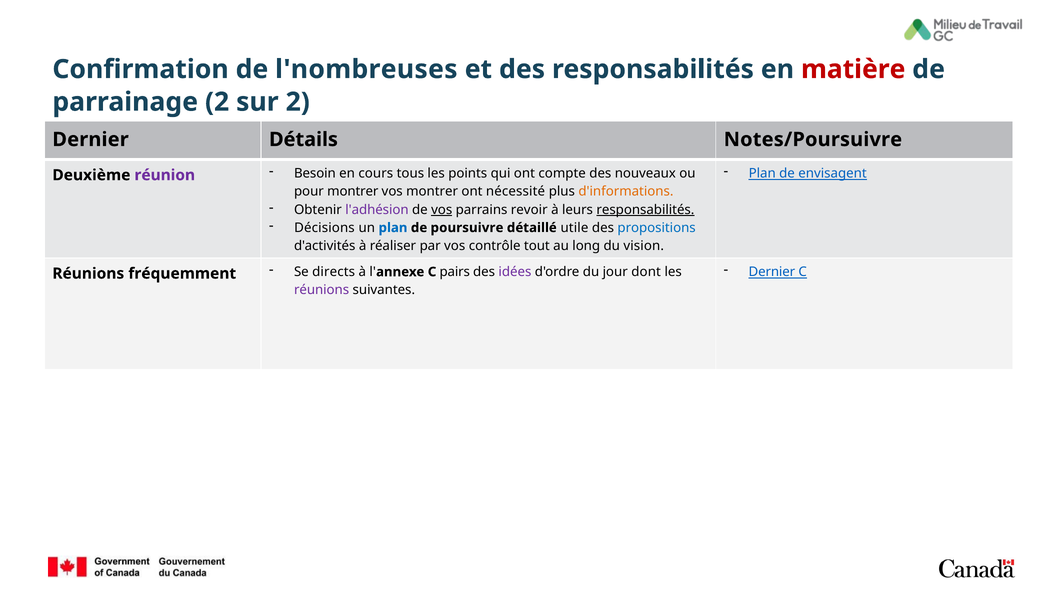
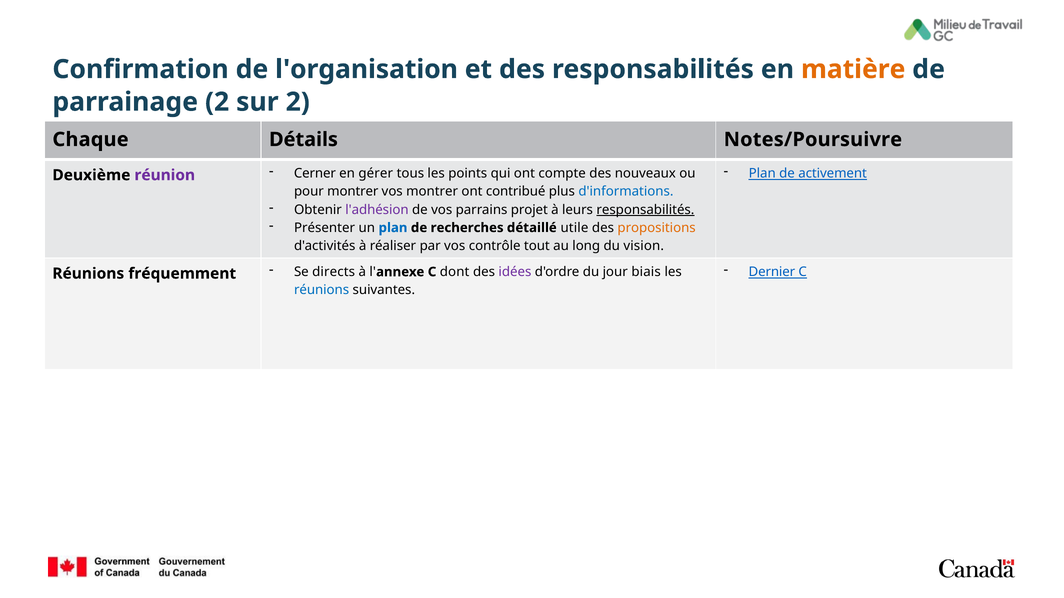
l'nombreuses: l'nombreuses -> l'organisation (367, 69)
matière colour: red -> orange (853, 69)
Dernier: Dernier -> Chaque (91, 140)
envisagent: envisagent -> activement (833, 174)
Besoin: Besoin -> Cerner (315, 174)
cours: cours -> gérer (376, 174)
nécessité: nécessité -> contribué (516, 192)
d'informations colour: orange -> blue (626, 192)
vos underline: present -> none (442, 210)
revoir: revoir -> projet (529, 210)
Décisions: Décisions -> Présenter (325, 228)
poursuivre: poursuivre -> recherches (467, 228)
propositions colour: blue -> orange (657, 228)
pairs: pairs -> dont (455, 272)
dont: dont -> biais (646, 272)
réunions colour: purple -> blue (322, 290)
